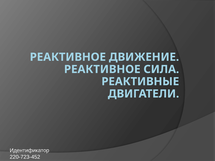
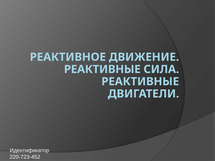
РЕАКТИВНОЕ: РЕАКТИВНОЕ -> РЕАКТИВНЫЕ (102, 69)
